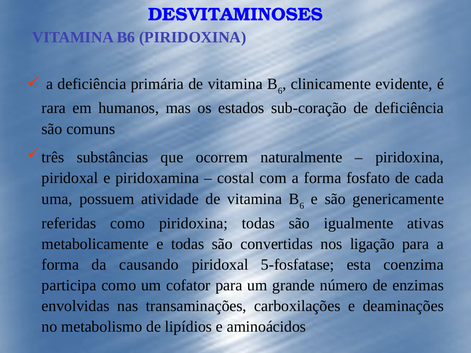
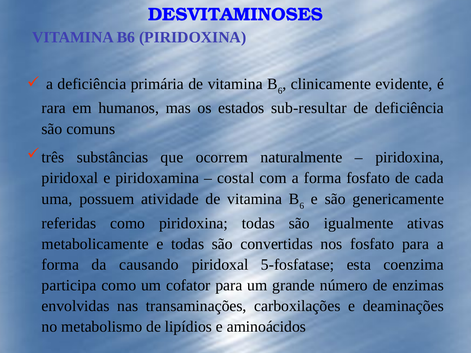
sub-coração: sub-coração -> sub-resultar (309, 108)
nos ligação: ligação -> fosfato (372, 244)
